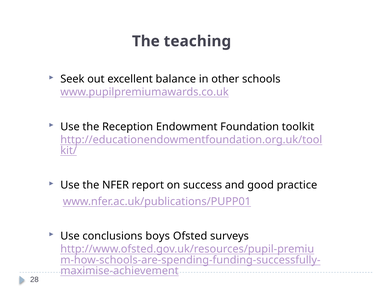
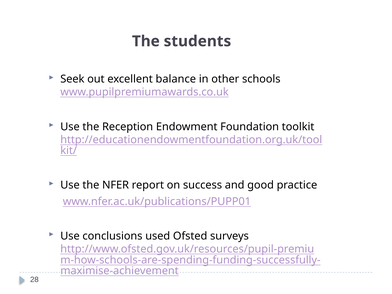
teaching: teaching -> students (197, 41)
boys: boys -> used (158, 236)
